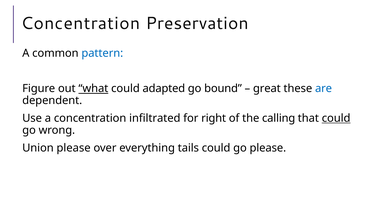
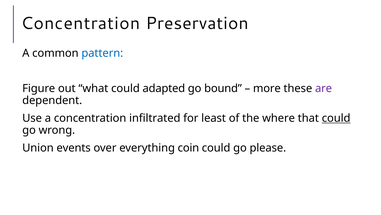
what underline: present -> none (93, 88)
great: great -> more (267, 88)
are colour: blue -> purple (324, 88)
right: right -> least (214, 118)
calling: calling -> where (279, 118)
Union please: please -> events (74, 147)
tails: tails -> coin (188, 147)
